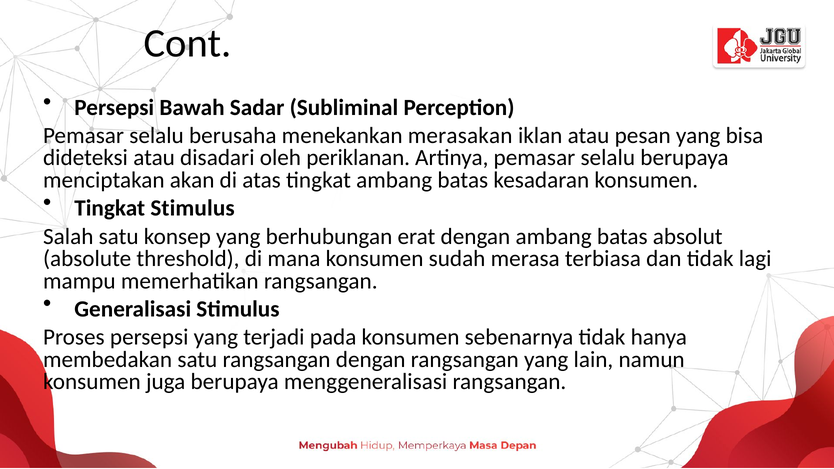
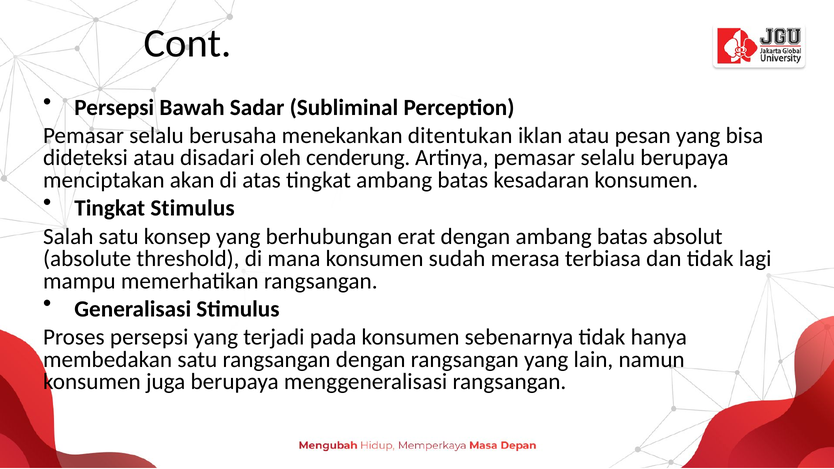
merasakan: merasakan -> ditentukan (460, 136)
periklanan: periklanan -> cenderung (358, 158)
